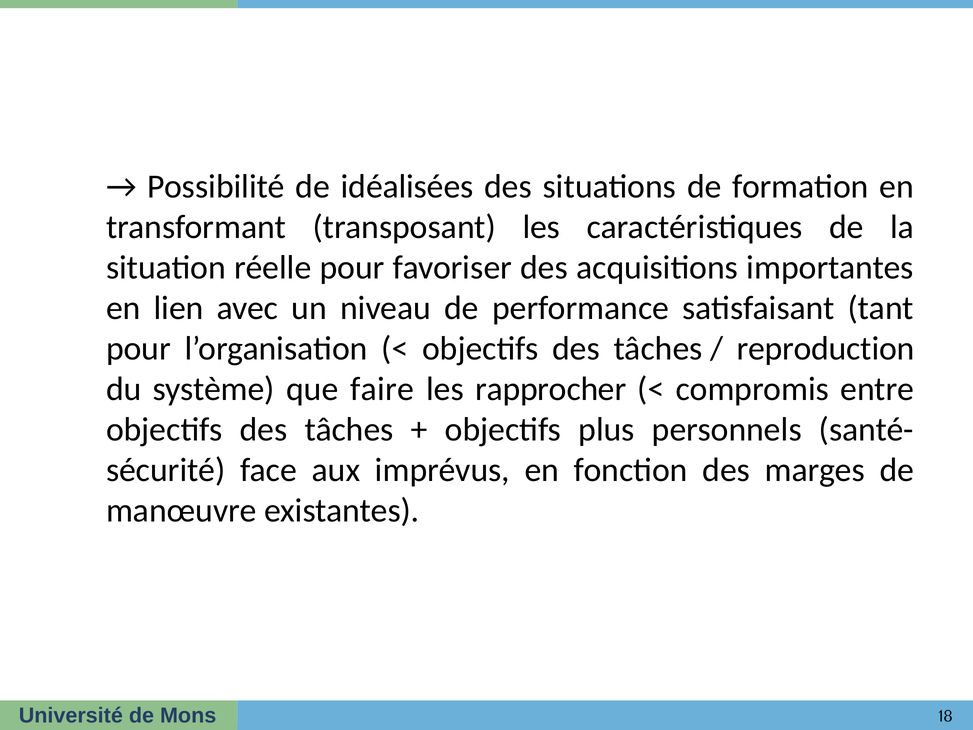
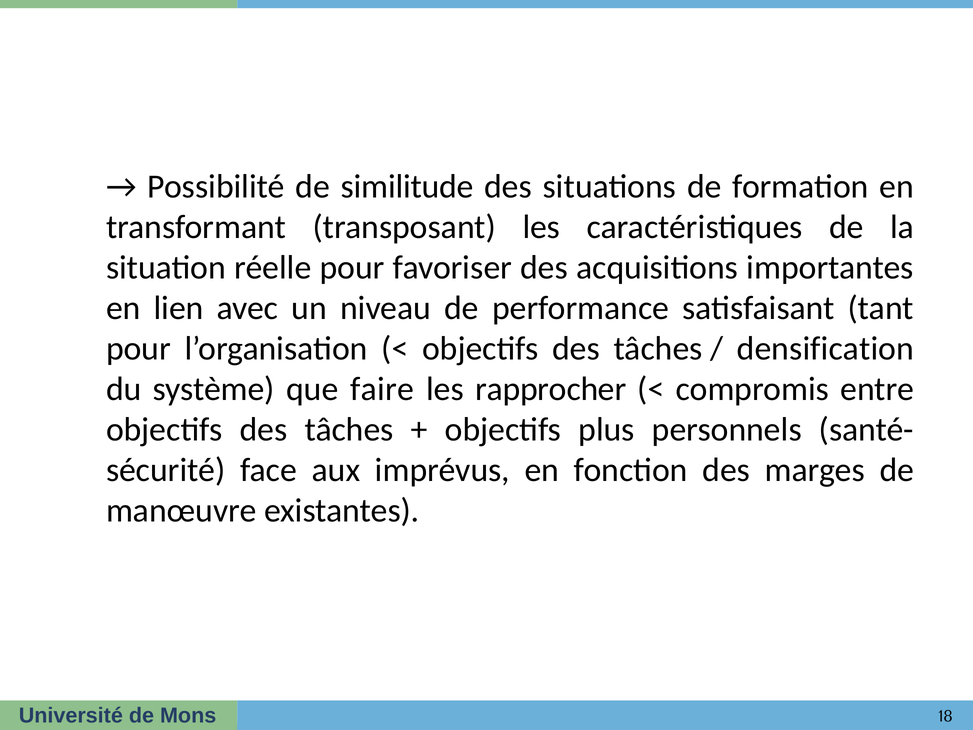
idéalisées: idéalisées -> similitude (407, 187)
reproduction: reproduction -> densification (825, 349)
